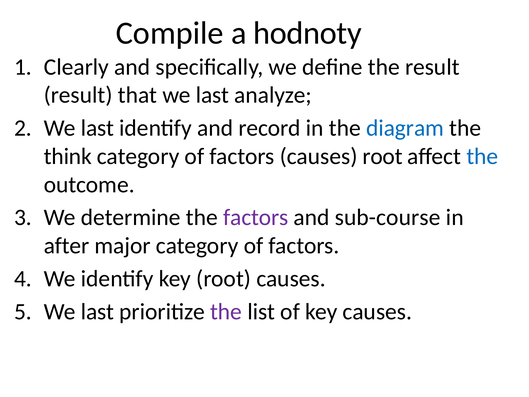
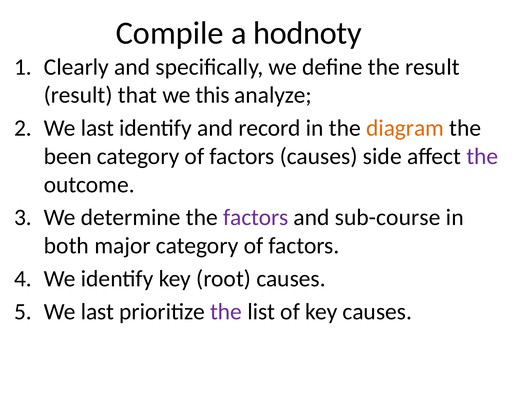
that we last: last -> this (213, 95)
diagram colour: blue -> orange (405, 128)
think: think -> been (68, 156)
causes root: root -> side (382, 156)
the colour: blue -> purple (482, 156)
after: after -> both (66, 246)
